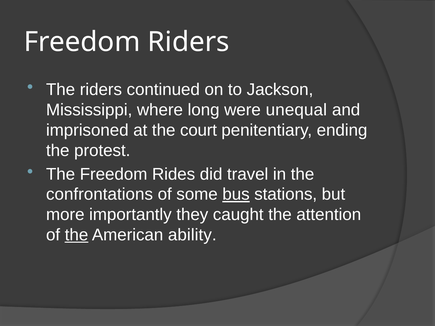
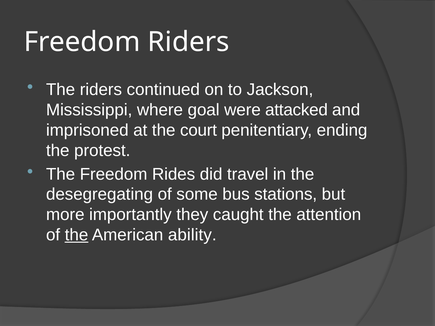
long: long -> goal (204, 110)
unequal: unequal -> attacked (297, 110)
confrontations: confrontations -> desegregating (100, 195)
bus underline: present -> none (236, 195)
